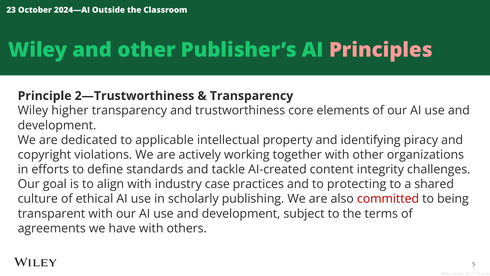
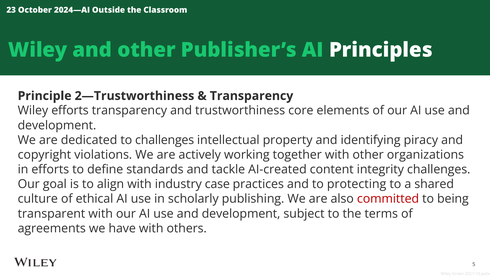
Principles colour: pink -> white (381, 50)
Wiley higher: higher -> efforts (70, 110)
to applicable: applicable -> challenges (165, 140)
